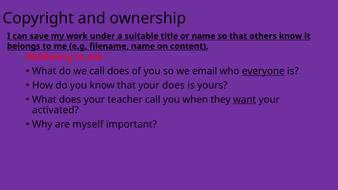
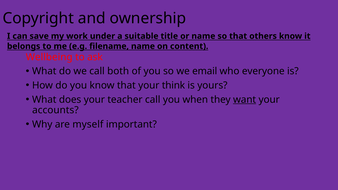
call does: does -> both (118, 71)
everyone underline: present -> none (263, 71)
your does: does -> think (173, 85)
activated: activated -> accounts (55, 110)
